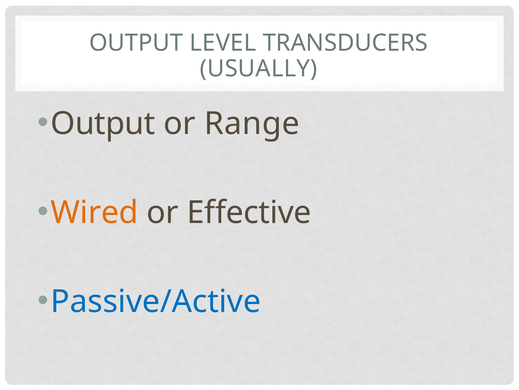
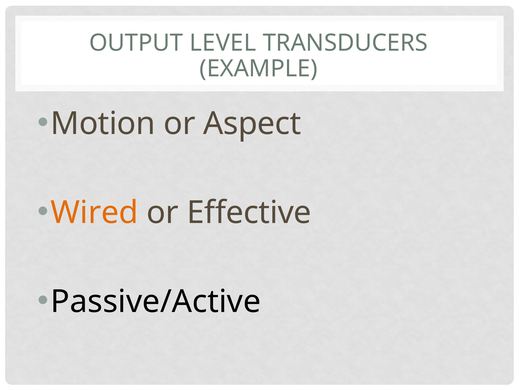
USUALLY: USUALLY -> EXAMPLE (259, 69)
Output: Output -> Motion (103, 123)
Range: Range -> Aspect (252, 123)
Passive/Active colour: blue -> black (156, 301)
